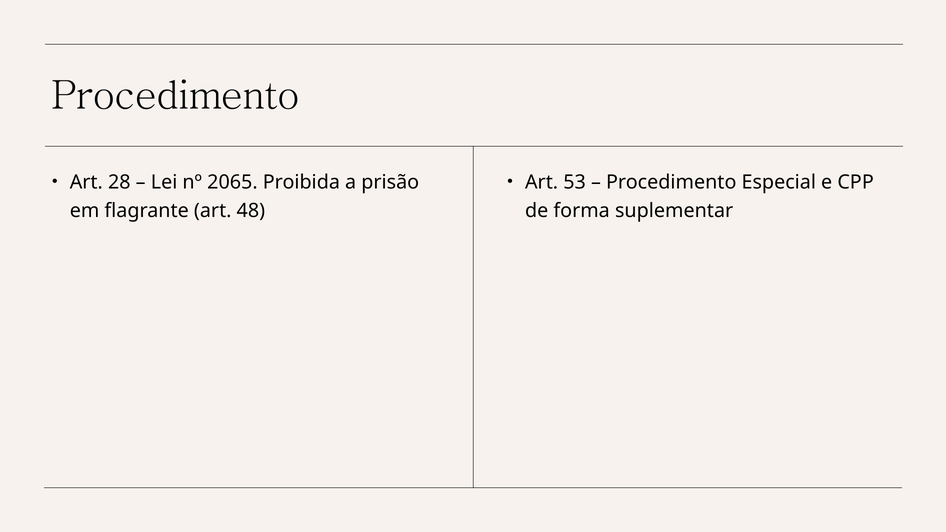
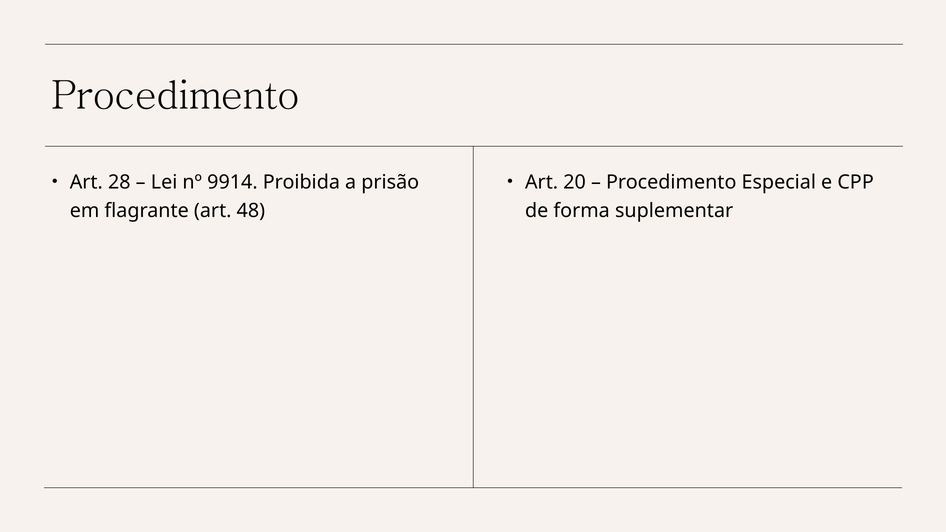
2065: 2065 -> 9914 (232, 182)
53: 53 -> 20 (575, 182)
